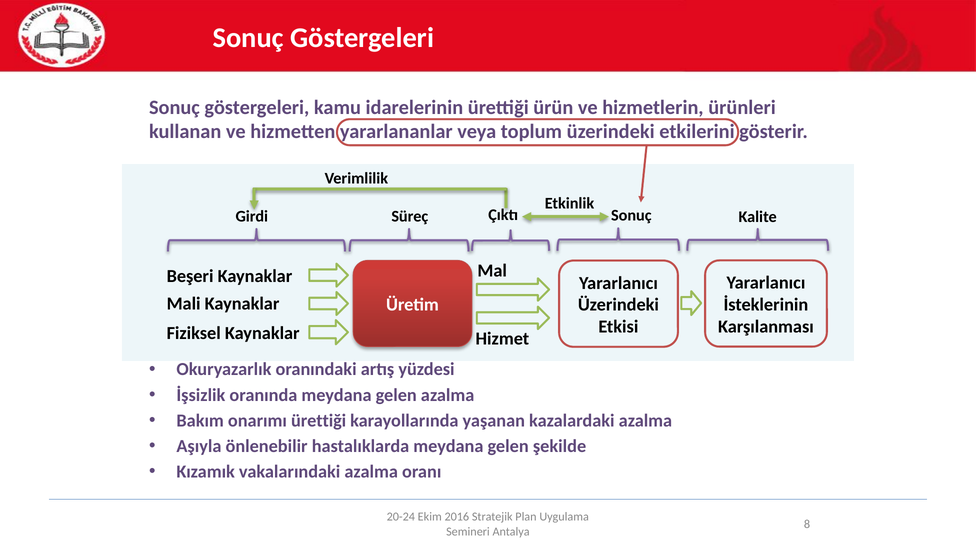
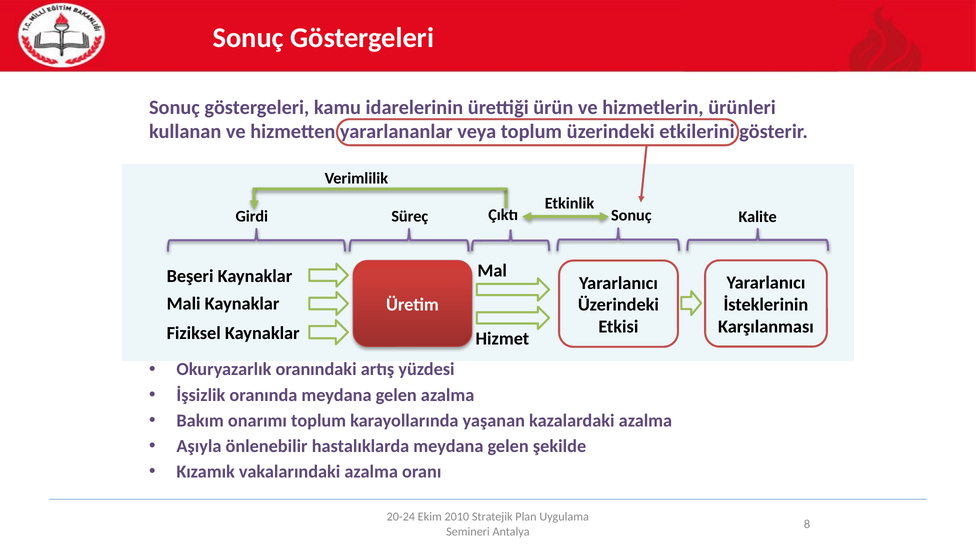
onarımı ürettiği: ürettiği -> toplum (319, 421)
2016: 2016 -> 2010 (457, 517)
